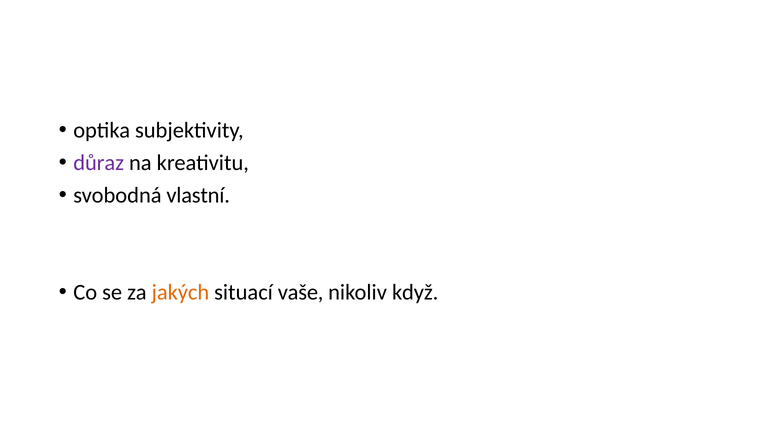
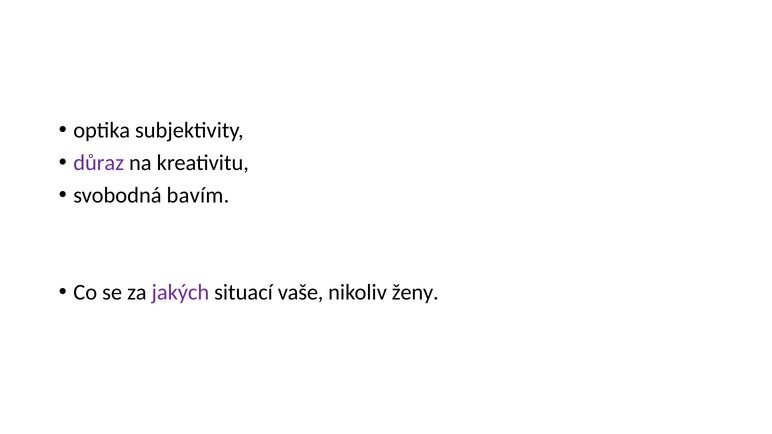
vlastní: vlastní -> bavím (198, 195)
jakých colour: orange -> purple (180, 292)
když: když -> ženy (415, 292)
